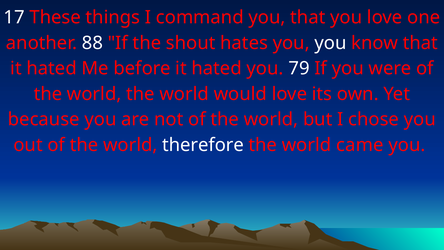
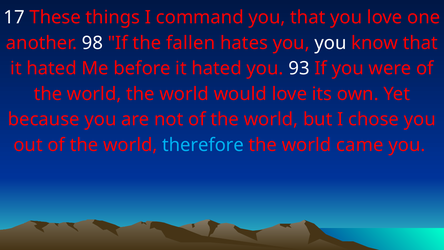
88: 88 -> 98 (92, 43)
shout: shout -> fallen (191, 43)
79: 79 -> 93 (299, 68)
therefore colour: white -> light blue (203, 145)
